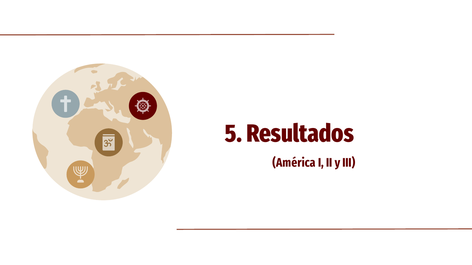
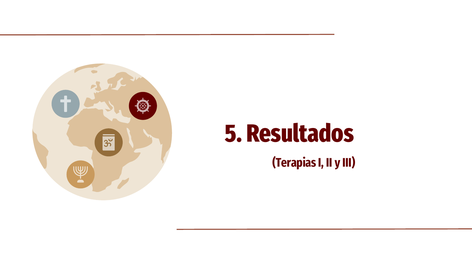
América: América -> Terapias (294, 163)
